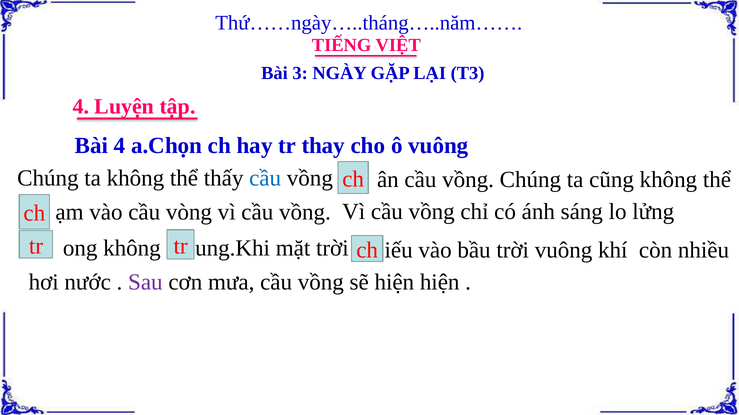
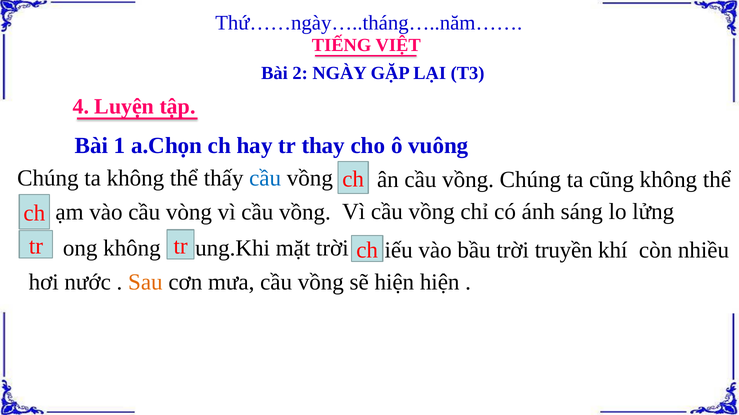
3: 3 -> 2 (300, 73)
Bài 4: 4 -> 1 (120, 146)
trời vuông: vuông -> truyền (564, 250)
Sau colour: purple -> orange (145, 282)
